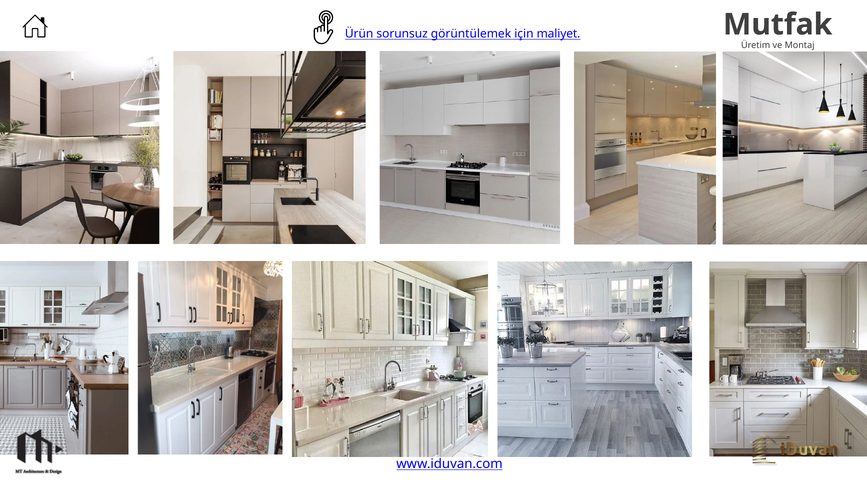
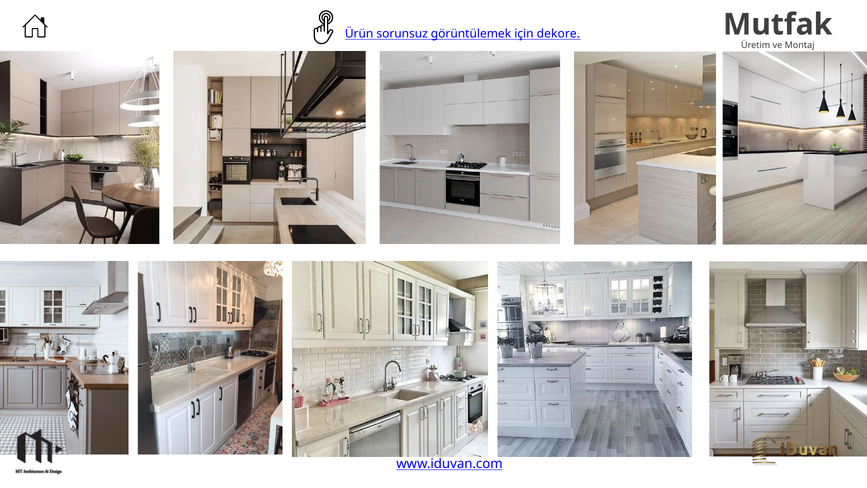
maliyet: maliyet -> dekore (558, 34)
